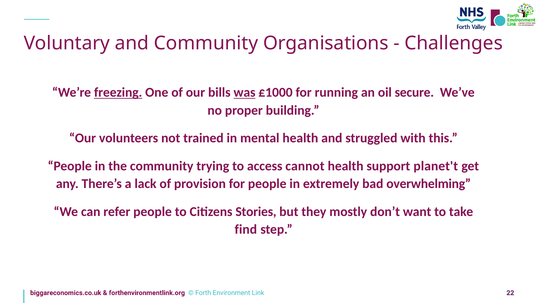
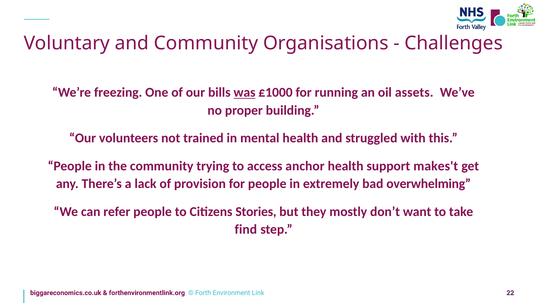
freezing underline: present -> none (118, 92)
secure: secure -> assets (414, 92)
cannot: cannot -> anchor (305, 166)
planet't: planet't -> makes't (436, 166)
